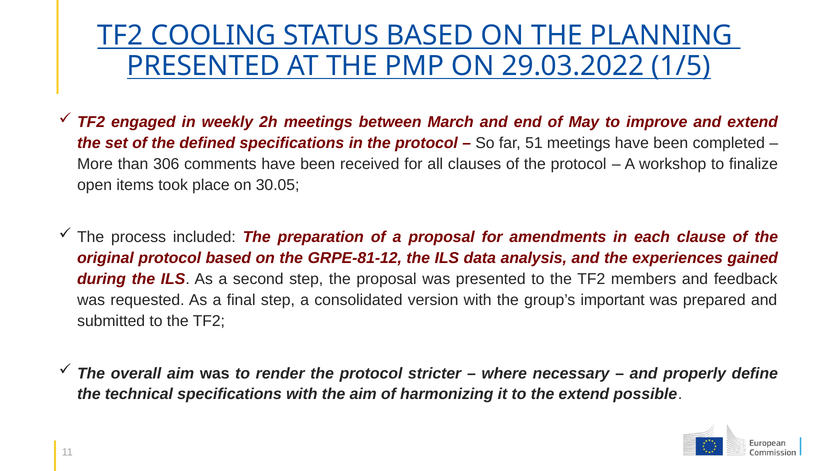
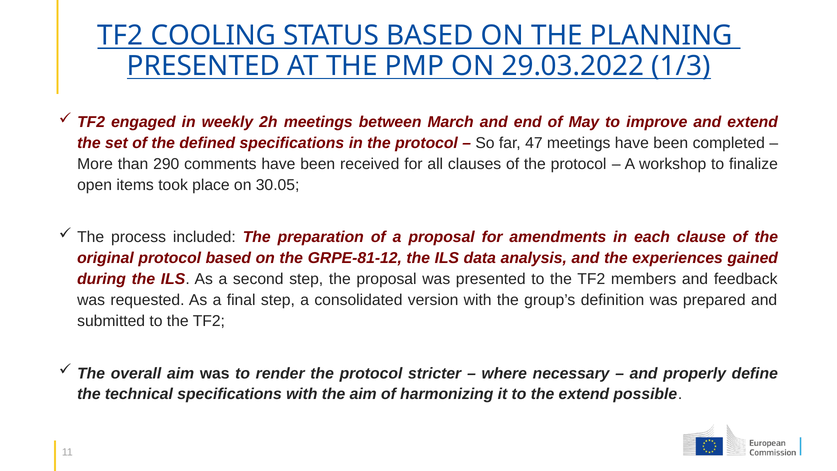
1/5: 1/5 -> 1/3 (681, 66)
51: 51 -> 47 (534, 143)
306: 306 -> 290 (166, 164)
important: important -> definition (612, 300)
